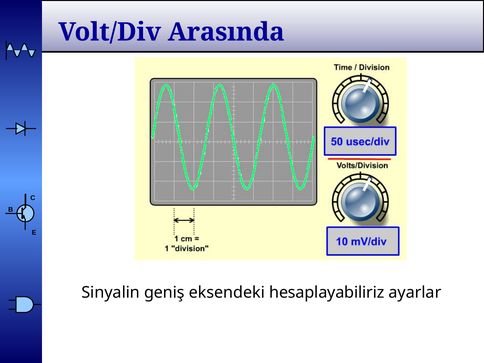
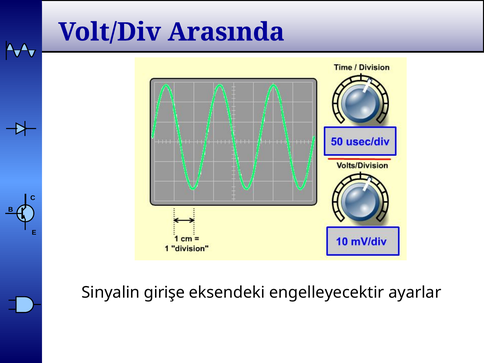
geniş: geniş -> girişe (164, 292)
hesaplayabiliriz: hesaplayabiliriz -> engelleyecektir (327, 292)
